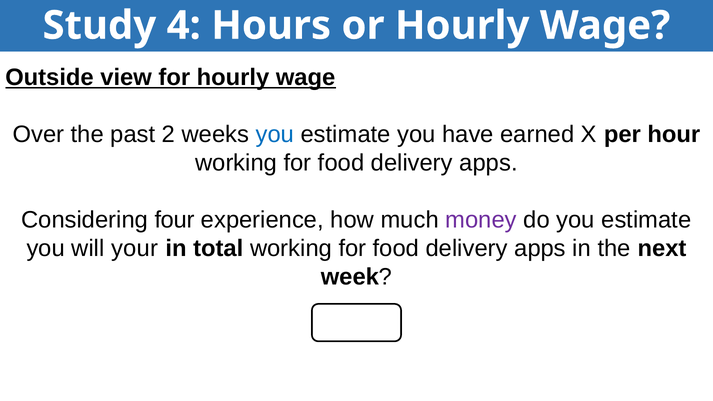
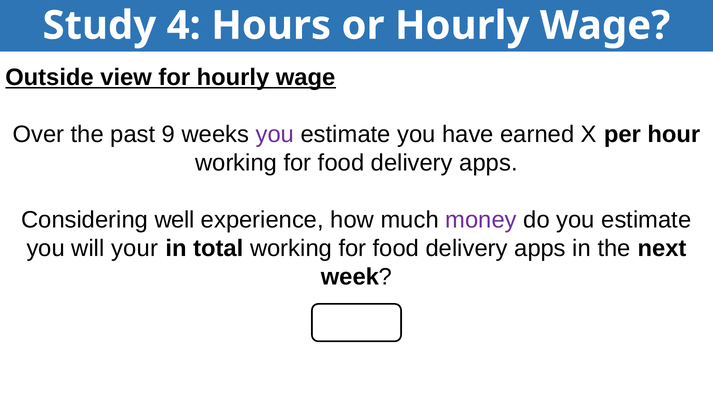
2: 2 -> 9 (169, 134)
you colour: blue -> purple (275, 134)
four: four -> well (175, 220)
